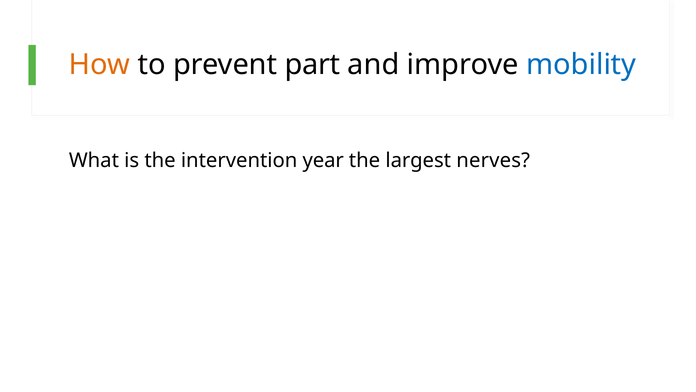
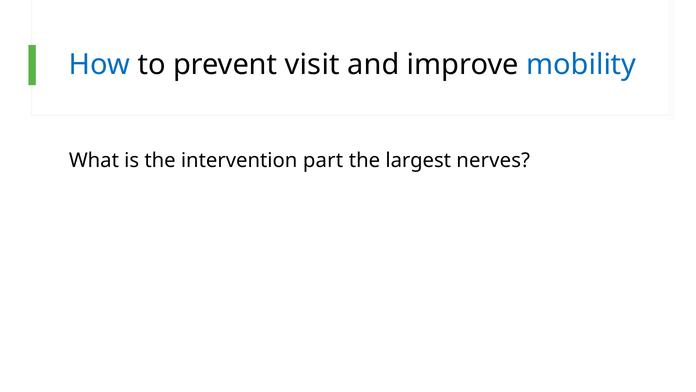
How colour: orange -> blue (100, 65)
part: part -> visit (312, 65)
year: year -> part (323, 160)
